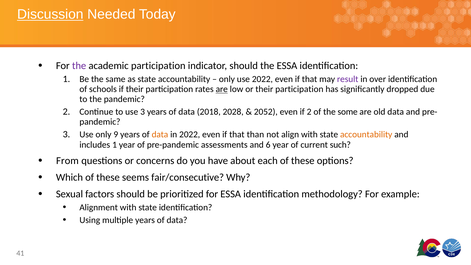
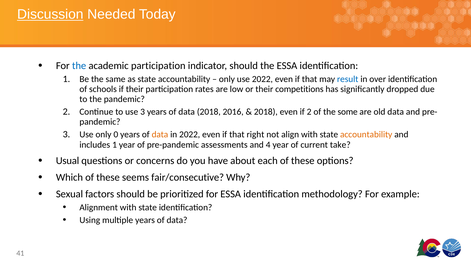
the colour: purple -> blue (79, 66)
result colour: purple -> blue (348, 79)
are underline: present -> none (222, 89)
or their participation: participation -> competitions (299, 89)
2028: 2028 -> 2016 (233, 112)
2052: 2052 -> 2018 (266, 112)
9: 9 -> 0 (116, 135)
than: than -> right (255, 135)
6: 6 -> 4 (268, 145)
such: such -> take (340, 145)
From: From -> Usual (68, 161)
